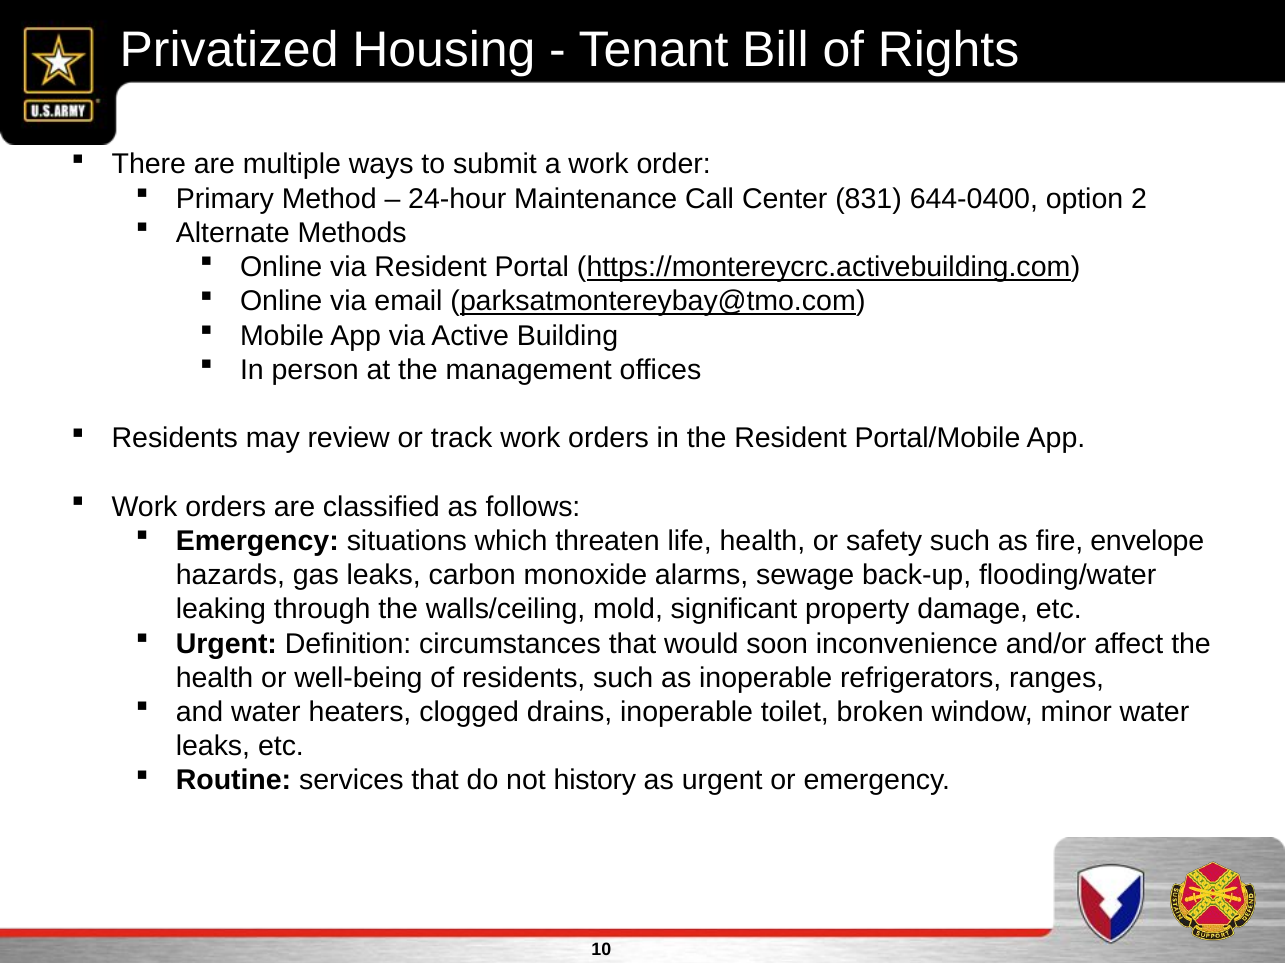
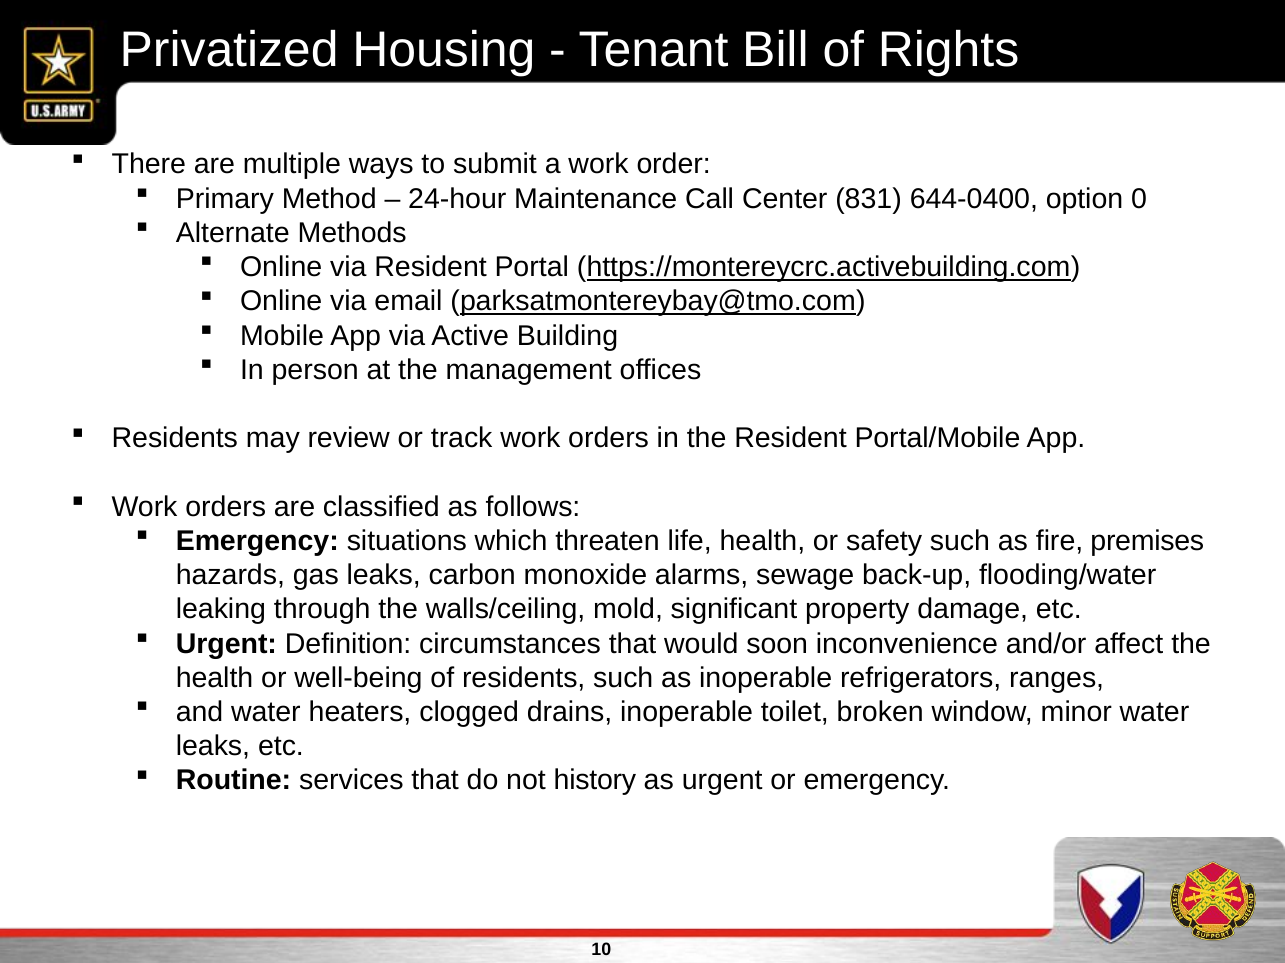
2: 2 -> 0 (1139, 199)
envelope: envelope -> premises (1147, 541)
